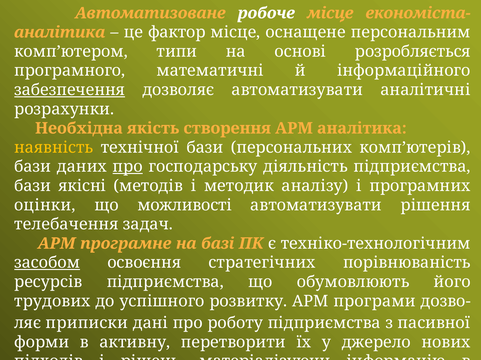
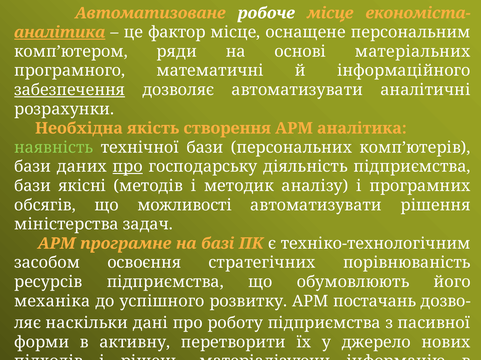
аналітика underline: none -> present (60, 32)
типи: типи -> ряди (177, 52)
розробляється: розробляється -> матеріальних (413, 52)
наявність colour: yellow -> light green (54, 148)
оцінки: оцінки -> обсягів (45, 205)
телебачення: телебачення -> міністерства (66, 225)
засобом underline: present -> none (47, 263)
трудових: трудових -> механіка (52, 302)
програми: програми -> постачань (375, 302)
приписки: приписки -> наскільки (87, 324)
